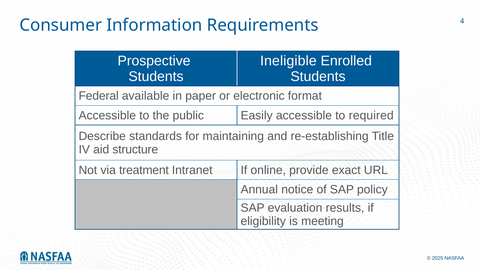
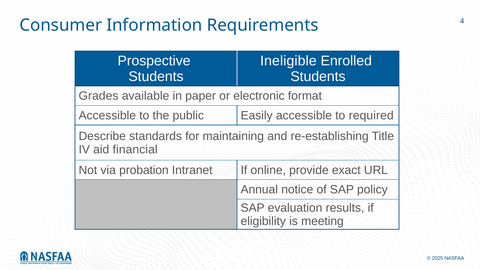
Federal: Federal -> Grades (99, 96)
structure: structure -> financial (135, 149)
treatment: treatment -> probation (144, 170)
